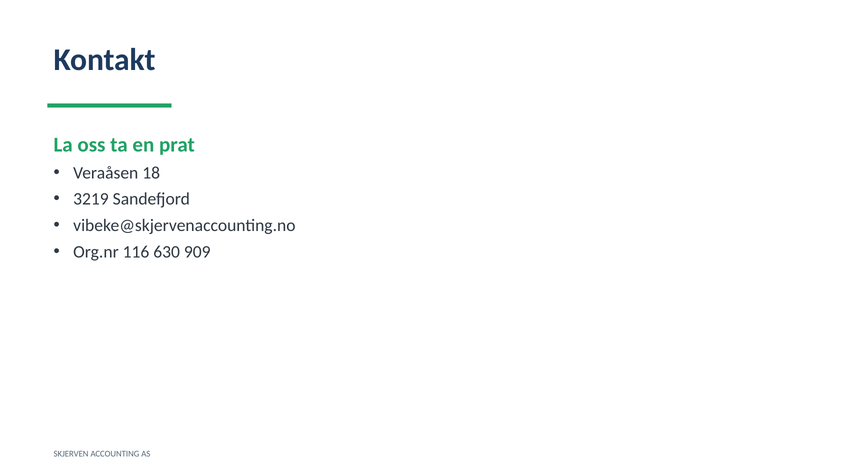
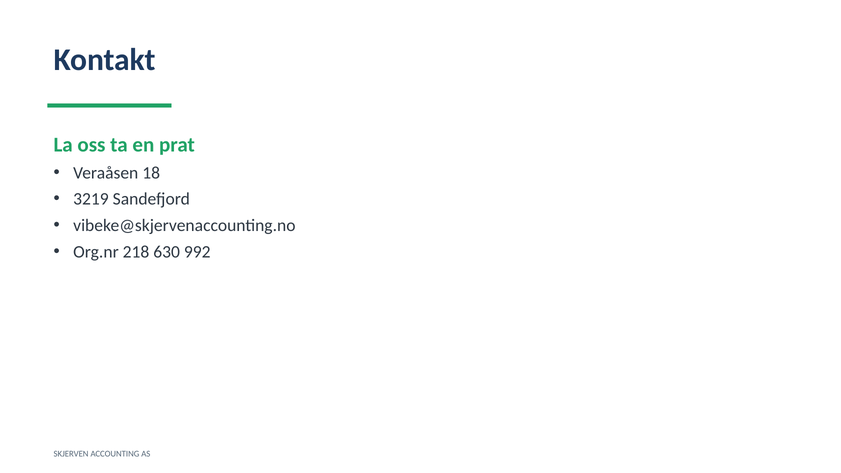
116: 116 -> 218 (136, 252)
909: 909 -> 992 (197, 252)
